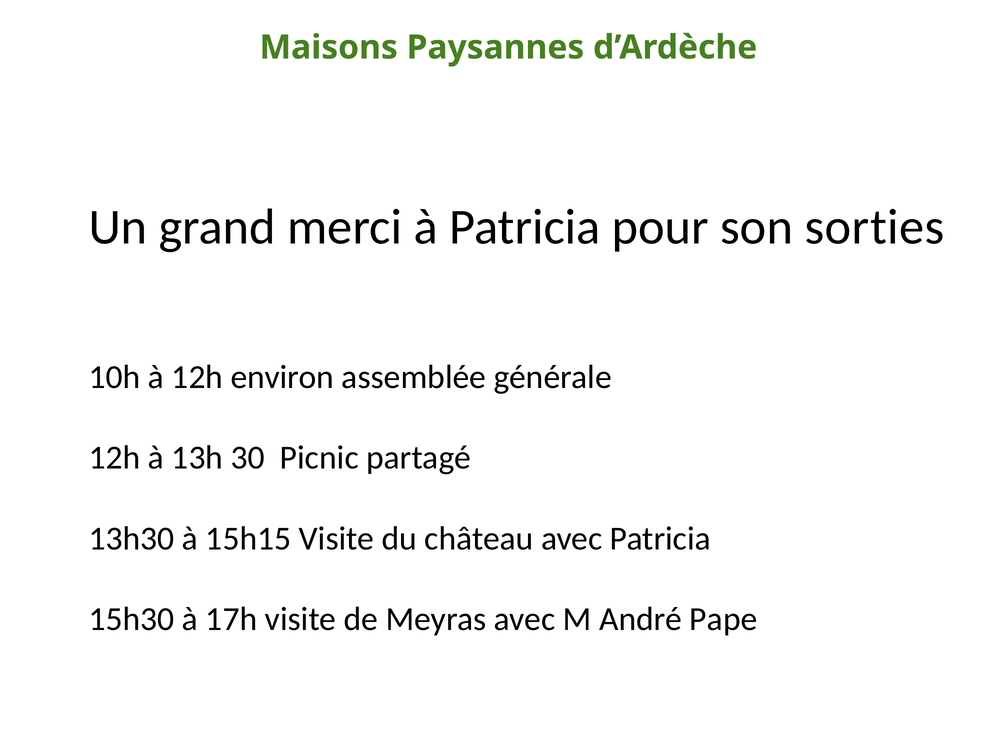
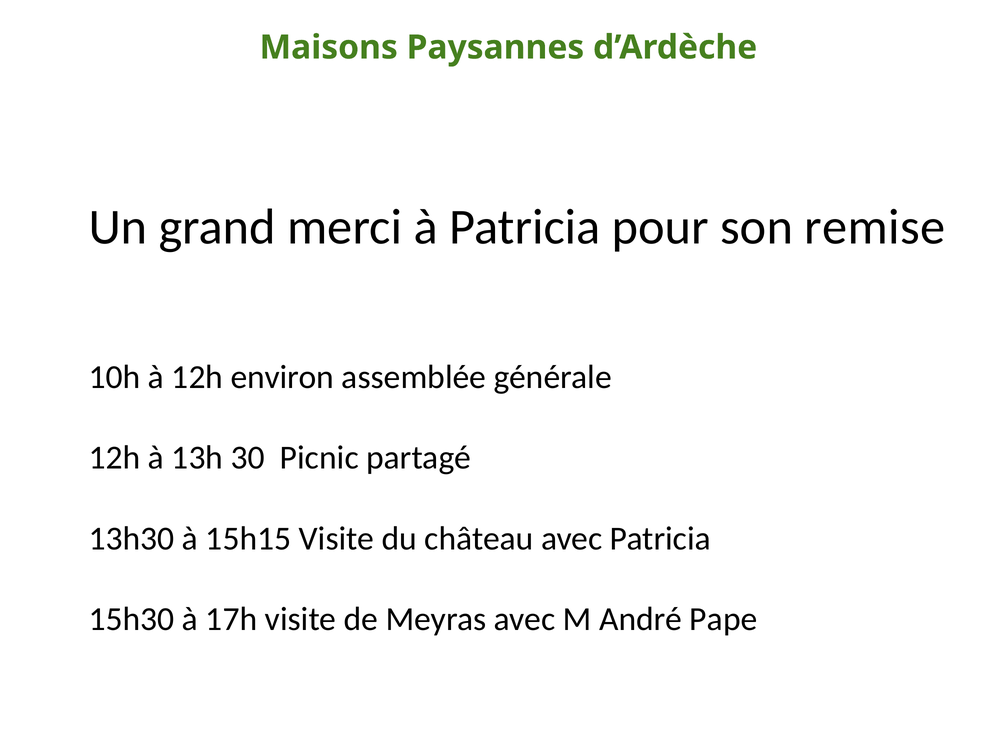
sorties: sorties -> remise (875, 227)
